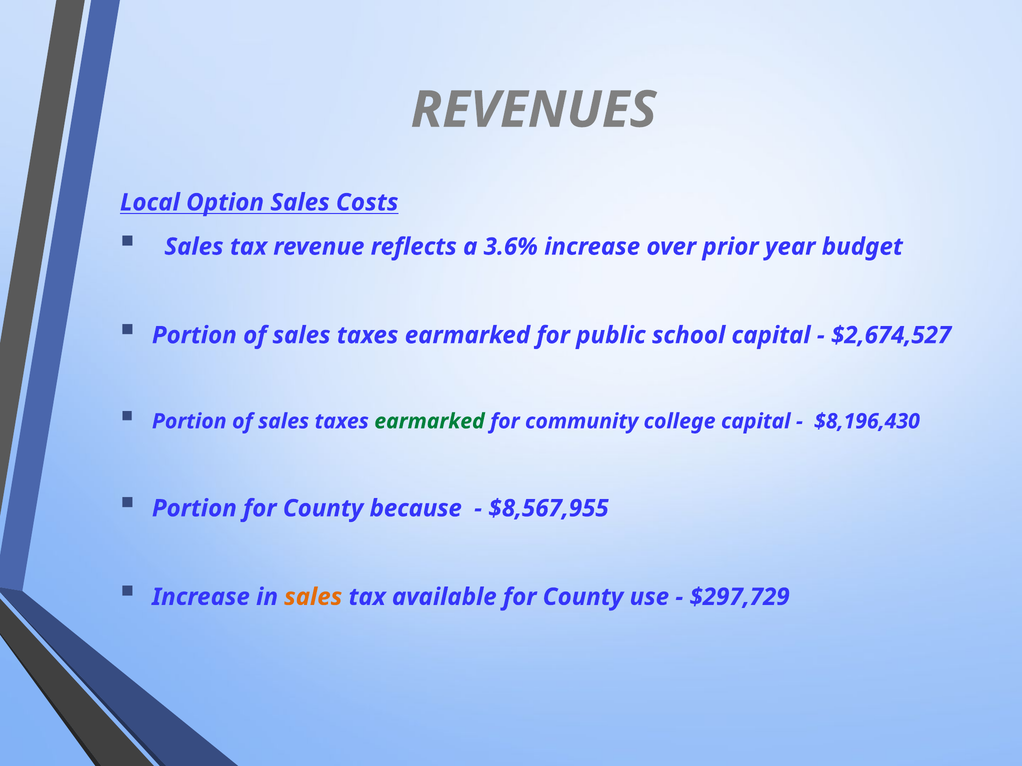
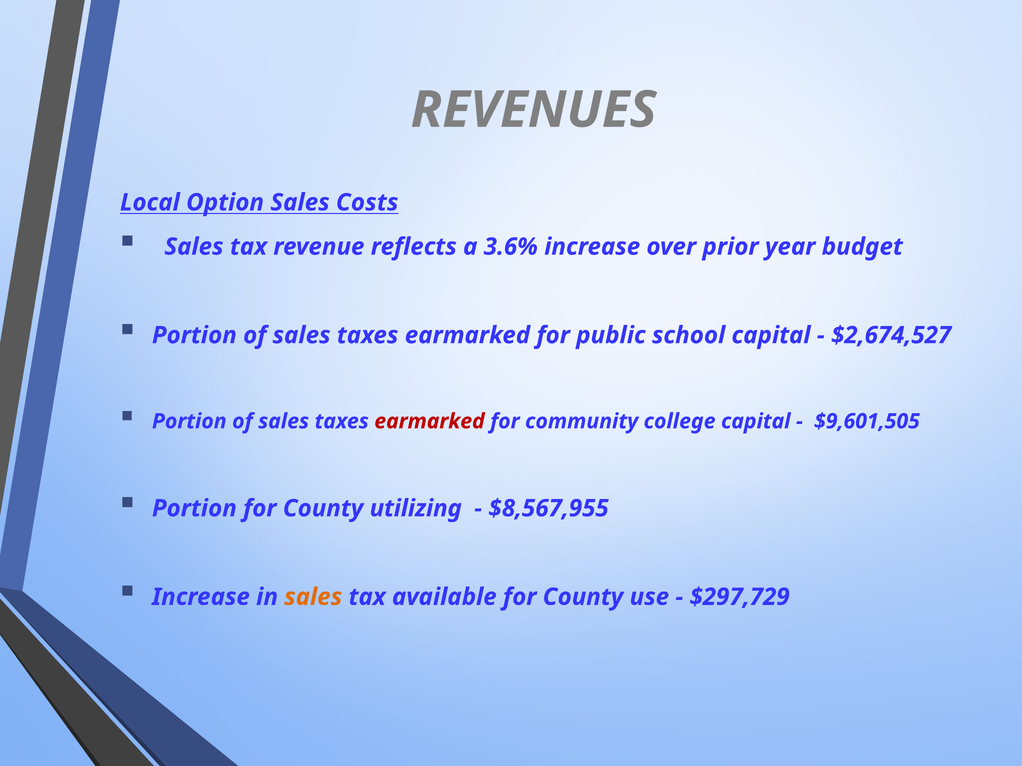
earmarked colour: green -> red (430, 422)
$8,196,430: $8,196,430 -> $9,601,505 (867, 422)
because: because -> utilizing (416, 509)
